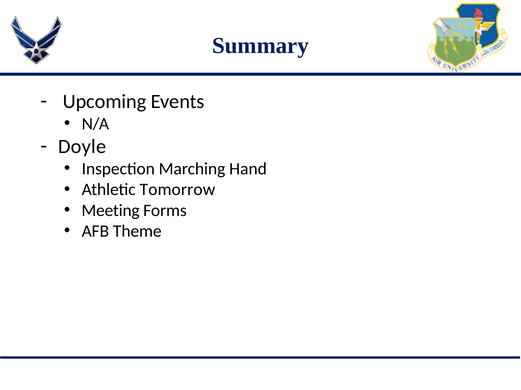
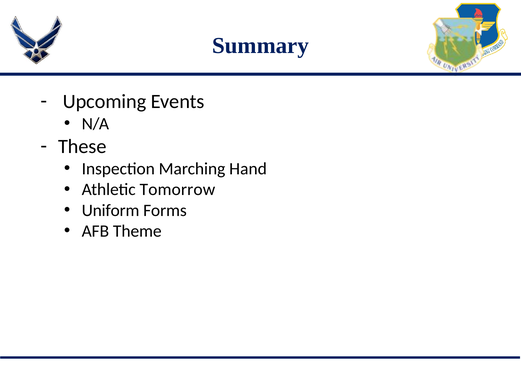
Doyle: Doyle -> These (82, 147)
Meeting: Meeting -> Uniform (111, 211)
